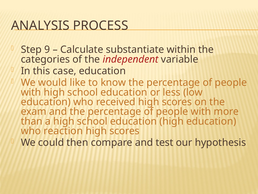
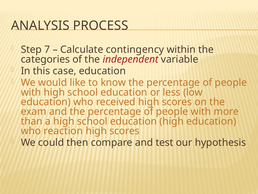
9: 9 -> 7 (47, 50)
substantiate: substantiate -> contingency (135, 50)
